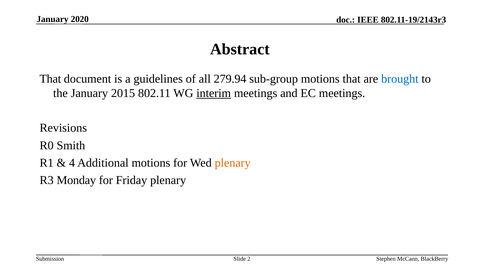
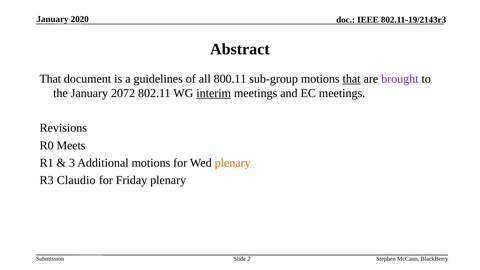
279.94: 279.94 -> 800.11 (230, 79)
that underline: none -> present (352, 79)
brought colour: blue -> purple (400, 79)
2015: 2015 -> 2072 (123, 93)
Smith: Smith -> Meets (71, 145)
4: 4 -> 3 (72, 163)
Monday: Monday -> Claudio (76, 180)
